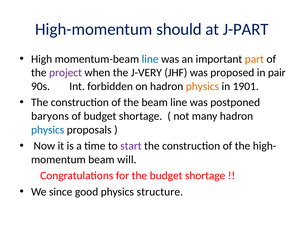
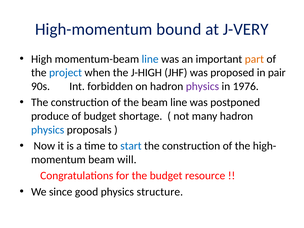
should: should -> bound (179, 29)
J-PART: J-PART -> J-VERY (246, 29)
project colour: purple -> blue (66, 73)
J-VERY: J-VERY -> J-HIGH (146, 73)
physics colour: orange -> purple (202, 86)
1901: 1901 -> 1976 (246, 86)
baryons: baryons -> produce (50, 116)
start colour: purple -> blue (131, 146)
the budget shortage: shortage -> resource (205, 176)
